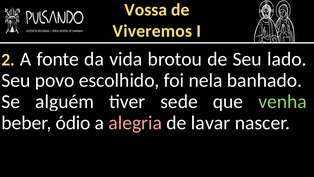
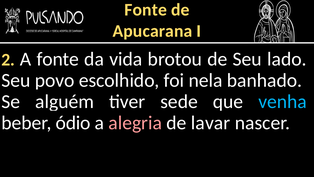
Vossa: Vossa -> Fonte (146, 10)
Viveremos: Viveremos -> Apucarana (152, 31)
venha colour: light green -> light blue (283, 101)
